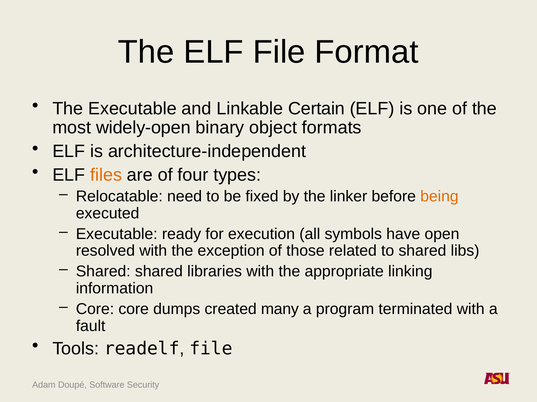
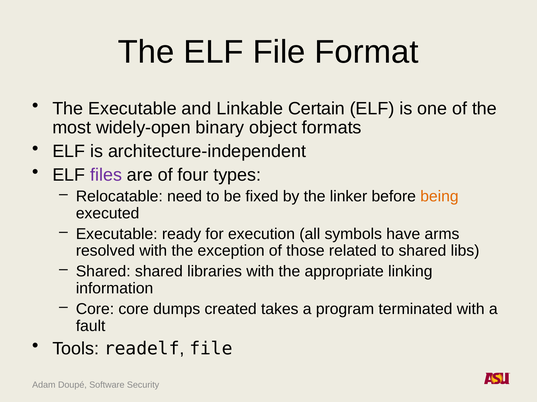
files colour: orange -> purple (106, 175)
open: open -> arms (442, 234)
many: many -> takes (280, 310)
